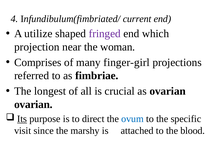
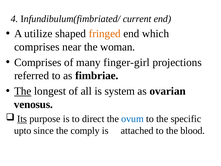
fringed colour: purple -> orange (105, 34)
projection: projection -> comprises (37, 47)
The underline: none -> present (23, 91)
crucial: crucial -> system (120, 91)
ovarian: ovarian -> venosus (33, 104)
visit: visit -> upto (23, 130)
marshy: marshy -> comply (85, 130)
